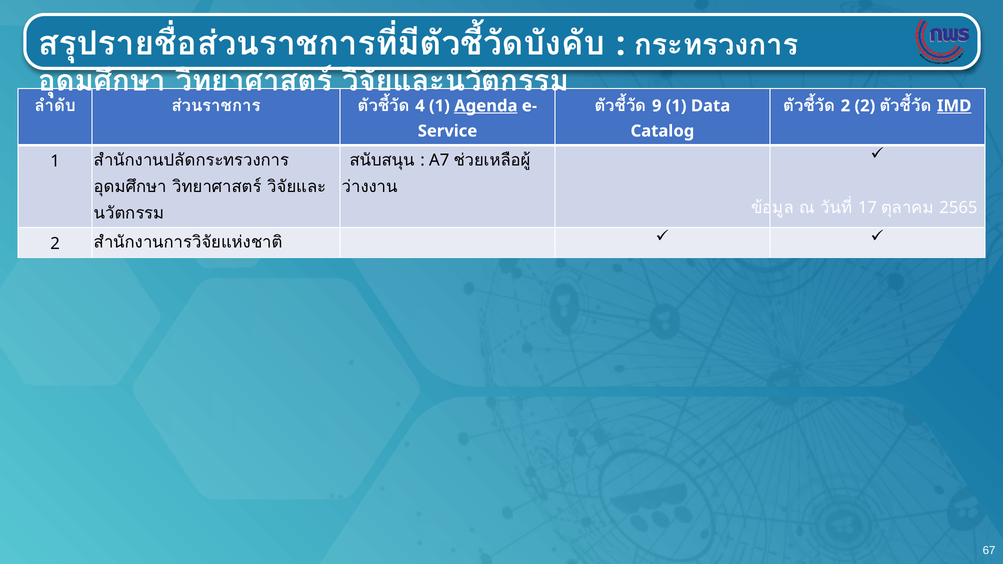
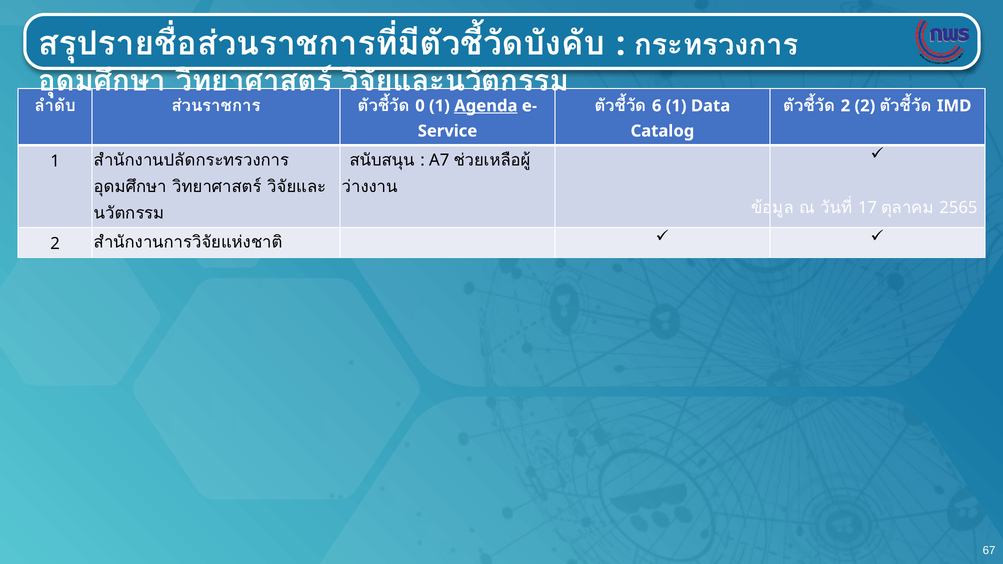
4: 4 -> 0 (420, 106)
9: 9 -> 6 (657, 106)
IMD underline: present -> none (954, 106)
